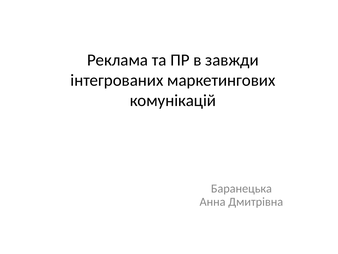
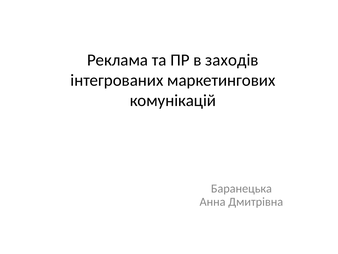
завжди: завжди -> заходів (232, 60)
